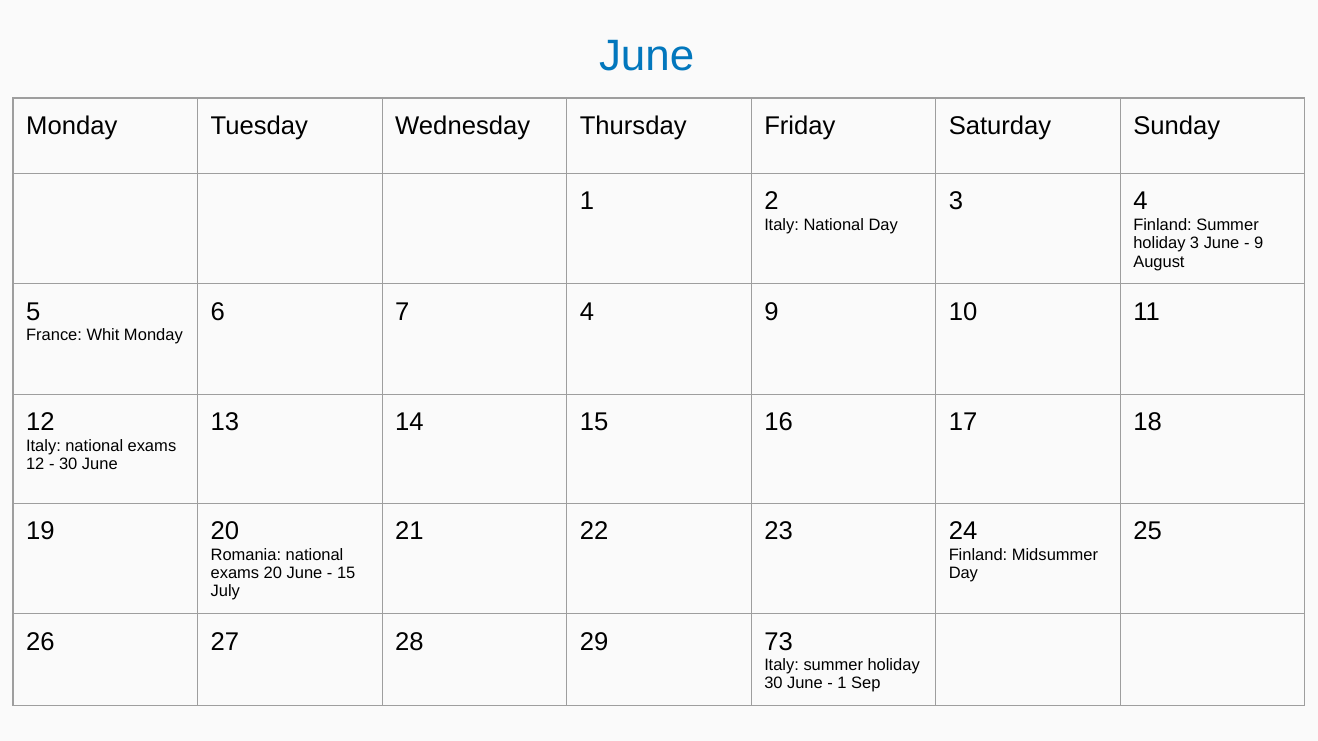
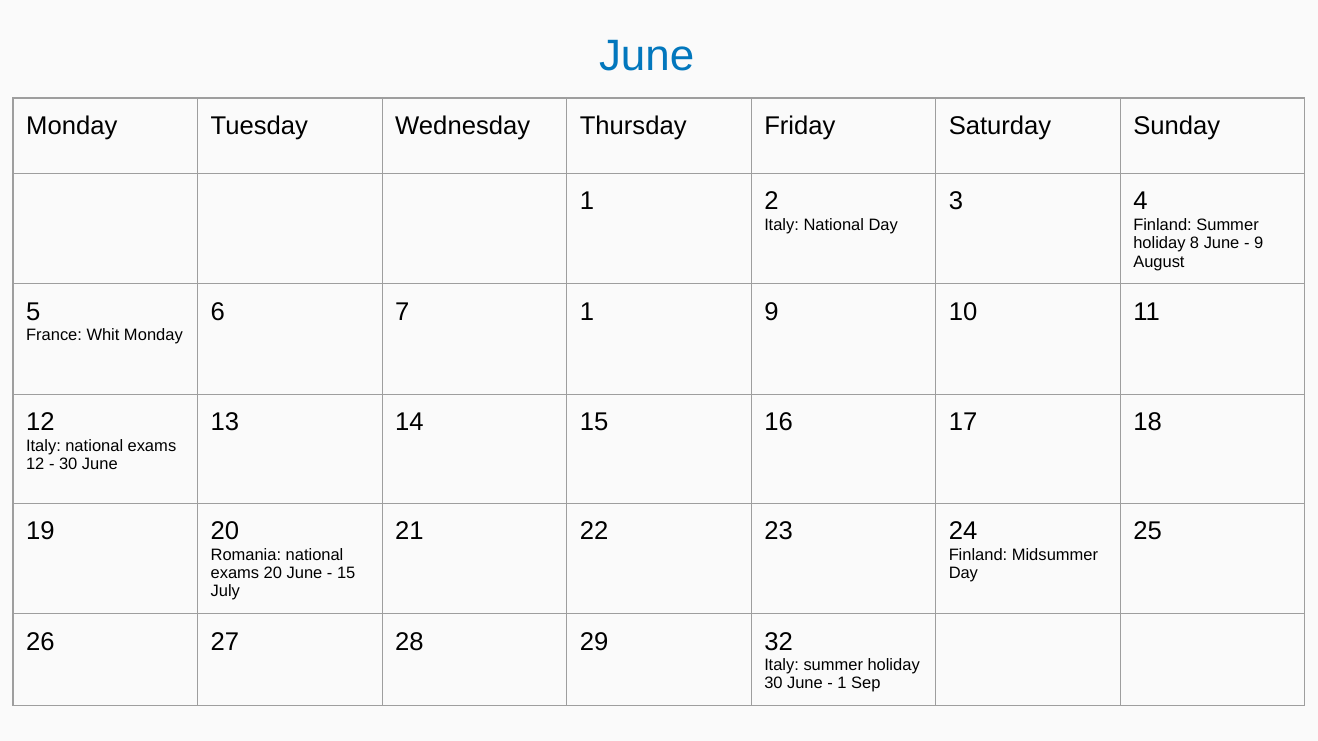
holiday 3: 3 -> 8 (1195, 243)
7 4: 4 -> 1 (587, 312)
73: 73 -> 32 (779, 642)
